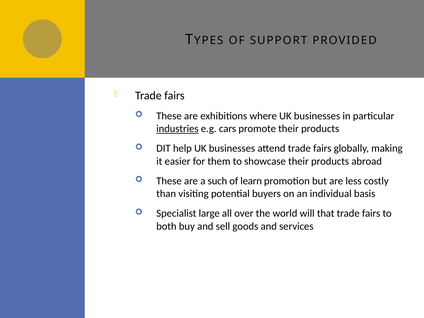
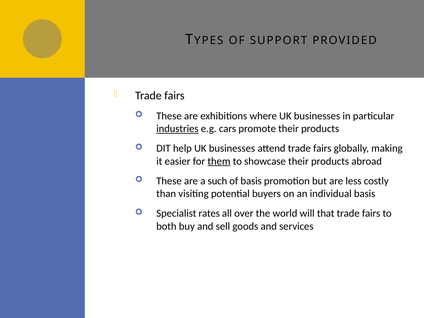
them underline: none -> present (219, 161)
of learn: learn -> basis (251, 181)
large: large -> rates (209, 213)
